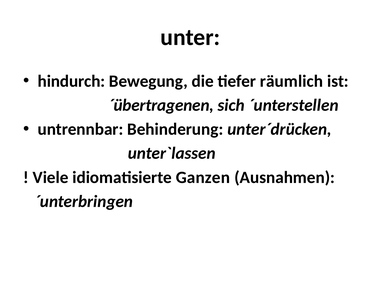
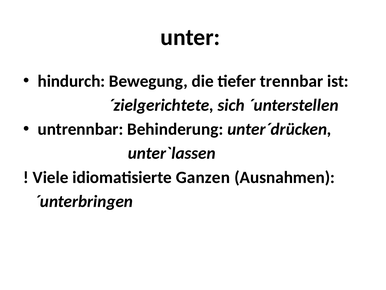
räumlich: räumlich -> trennbar (292, 81)
´übertragenen: ´übertragenen -> ´zielgerichtete (161, 105)
